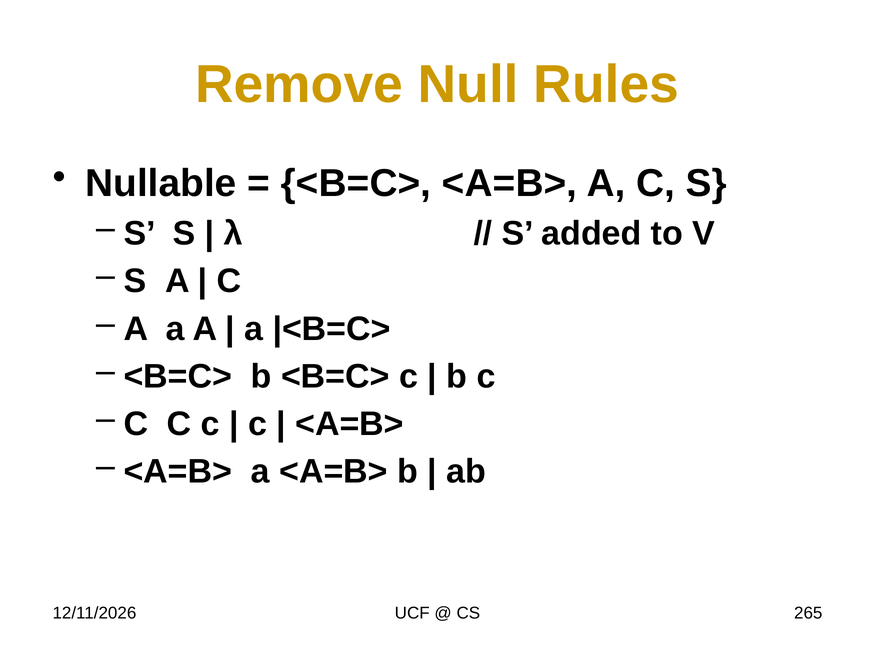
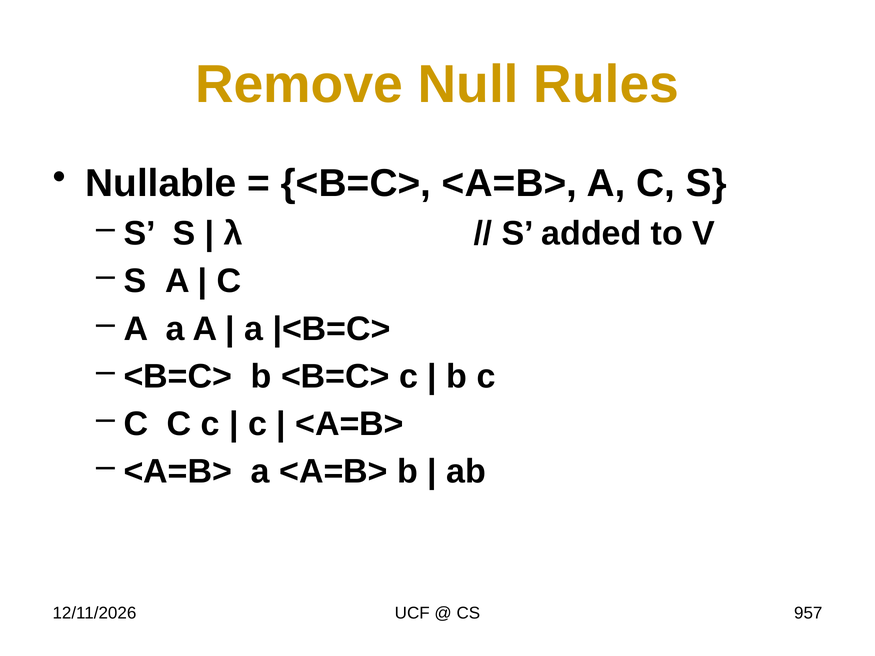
265: 265 -> 957 (808, 613)
